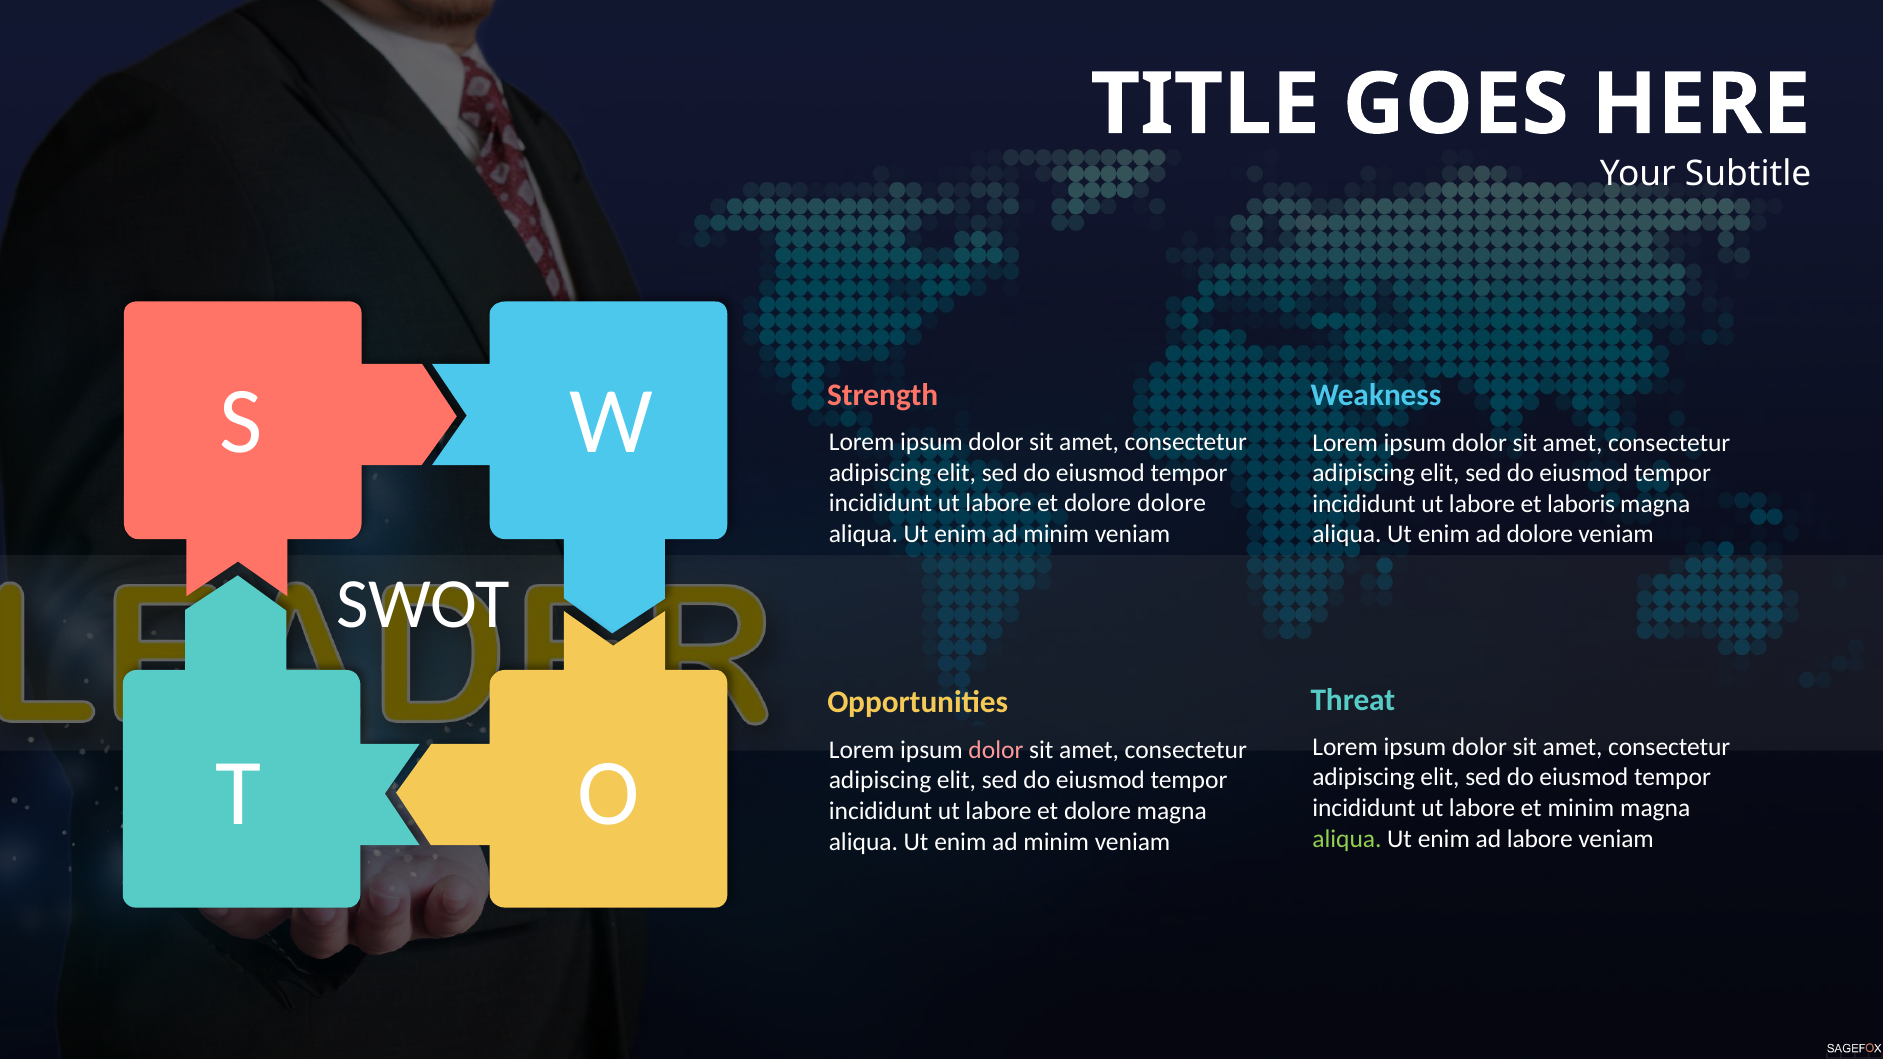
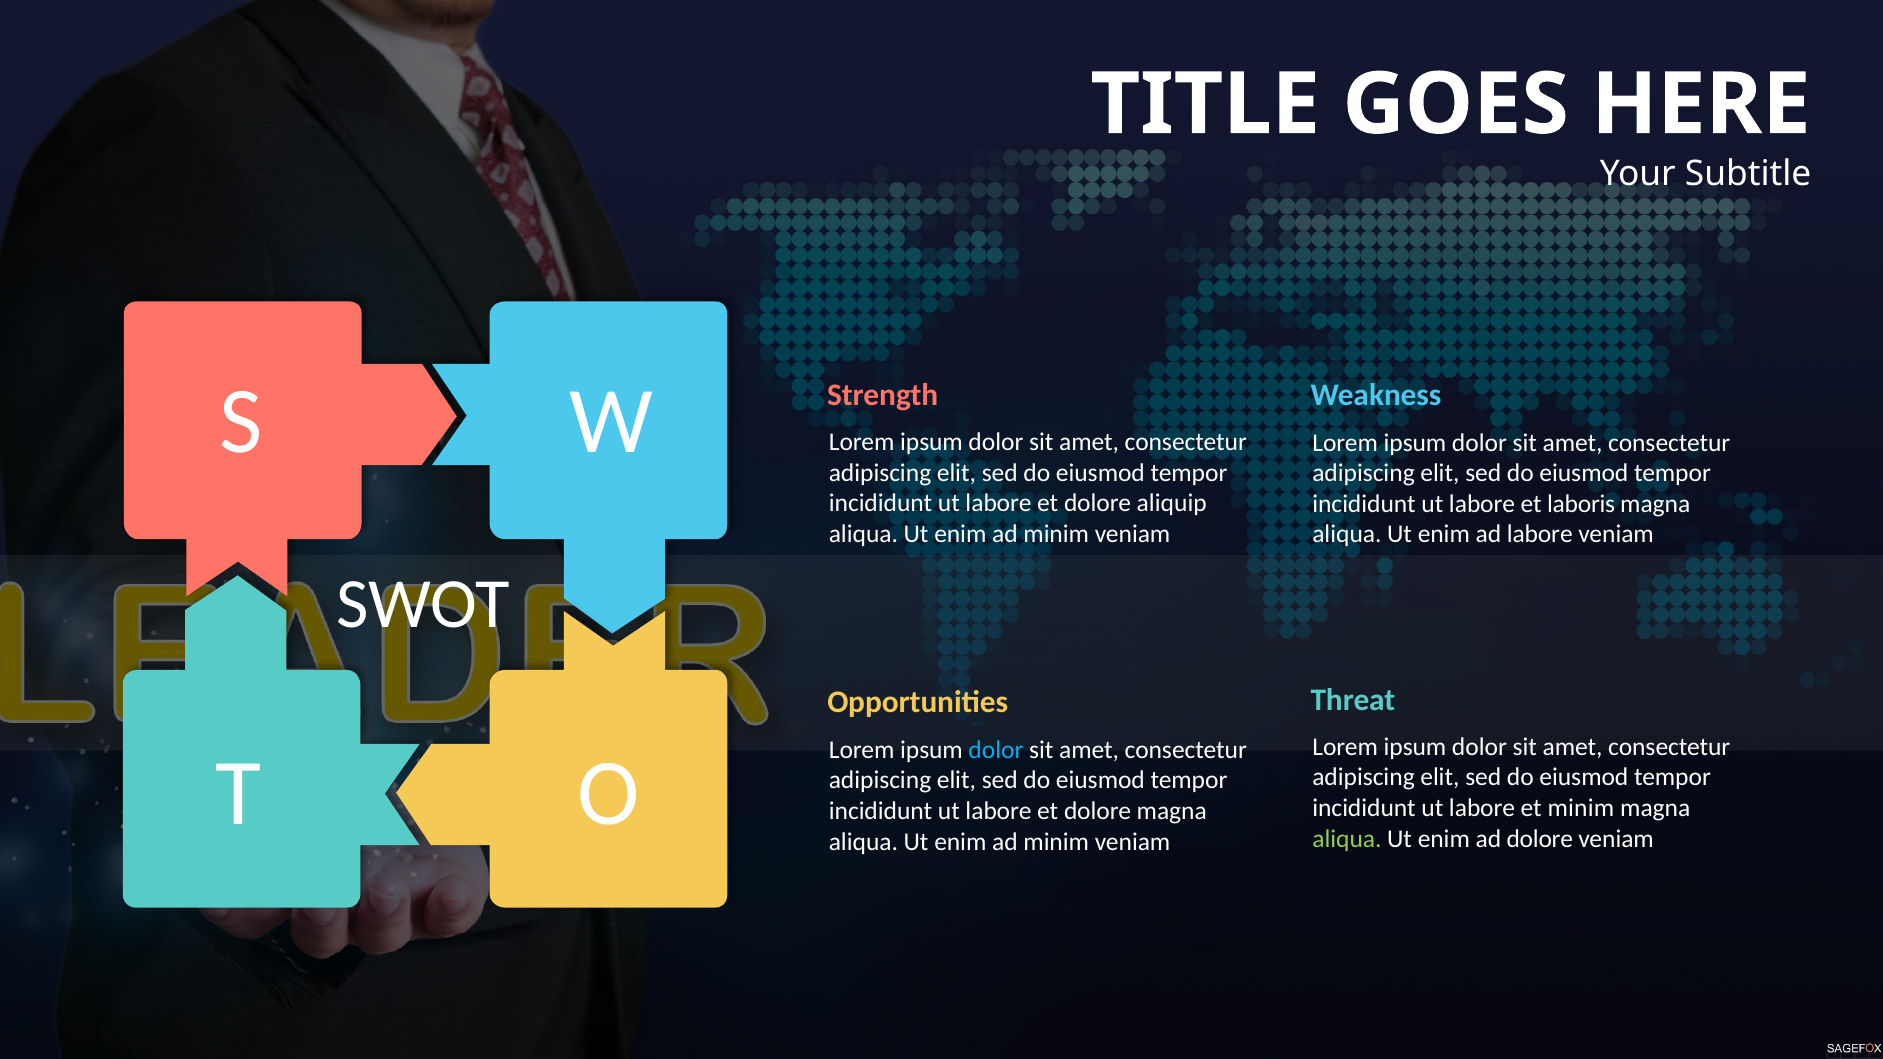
dolore dolore: dolore -> aliquip (1172, 503)
ad dolore: dolore -> labore (1540, 535)
dolor colour: pink -> light blue (996, 750)
ad labore: labore -> dolore (1540, 839)
